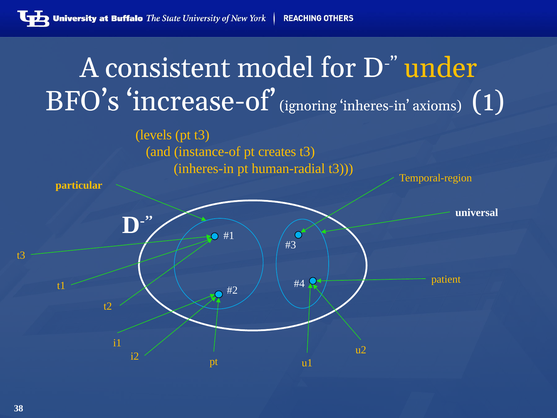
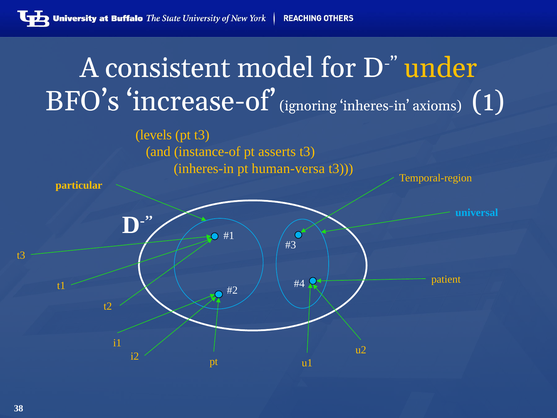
creates: creates -> asserts (277, 152)
human-radial: human-radial -> human-versa (288, 168)
universal colour: white -> light blue (477, 213)
